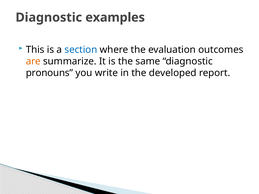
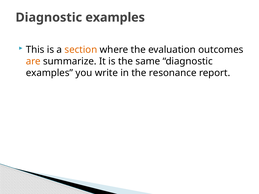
section colour: blue -> orange (81, 50)
pronouns: pronouns -> examples (49, 73)
developed: developed -> resonance (173, 73)
